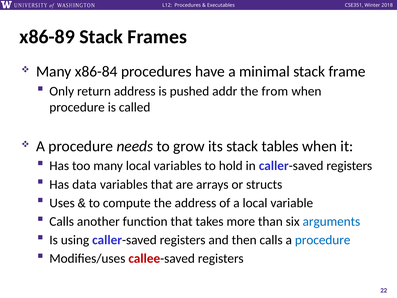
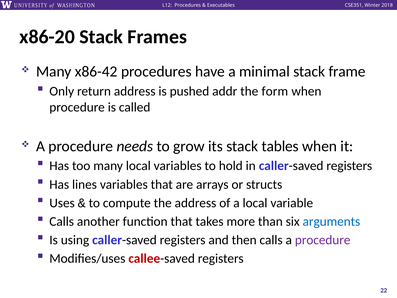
x86-89: x86-89 -> x86-20 (47, 37)
x86-84: x86-84 -> x86-42 (96, 71)
from: from -> form (275, 91)
data: data -> lines (84, 184)
procedure colour: blue -> purple (323, 240)
